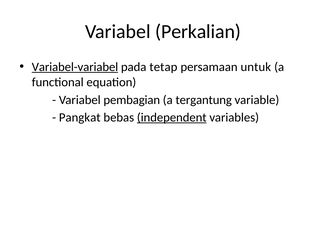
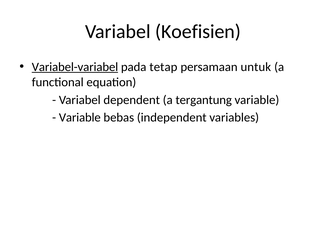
Perkalian: Perkalian -> Koefisien (198, 32)
pembagian: pembagian -> dependent (132, 100)
Pangkat: Pangkat -> Variable (80, 118)
independent underline: present -> none (172, 118)
